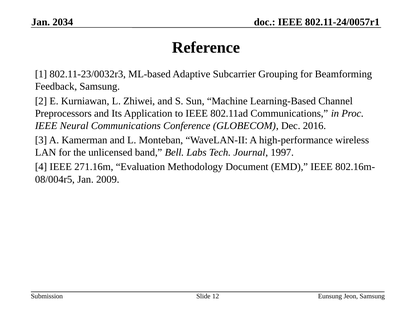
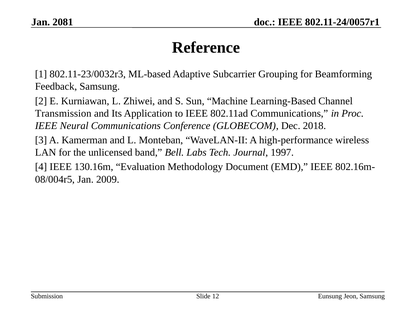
2034: 2034 -> 2081 (63, 22)
Preprocessors: Preprocessors -> Transmission (63, 113)
2016: 2016 -> 2018 (314, 126)
271.16m: 271.16m -> 130.16m (94, 167)
